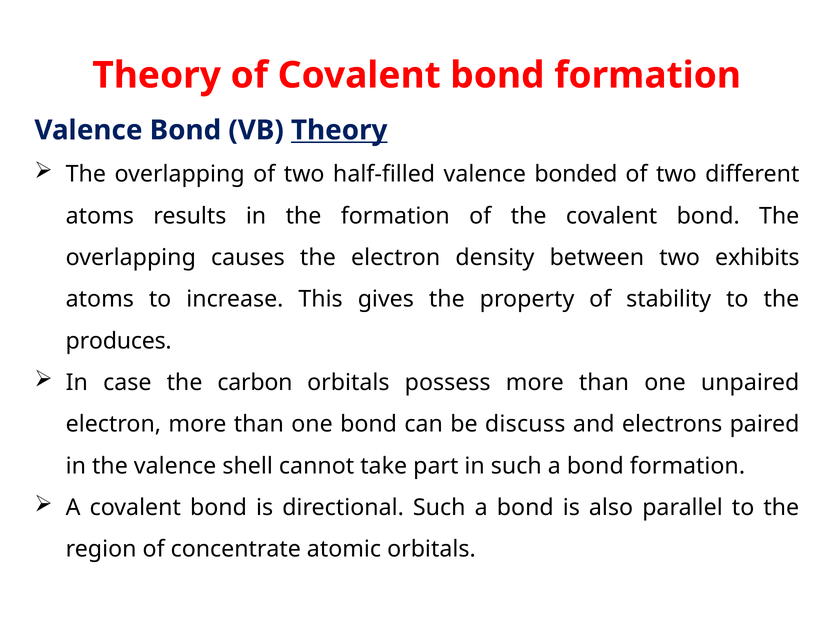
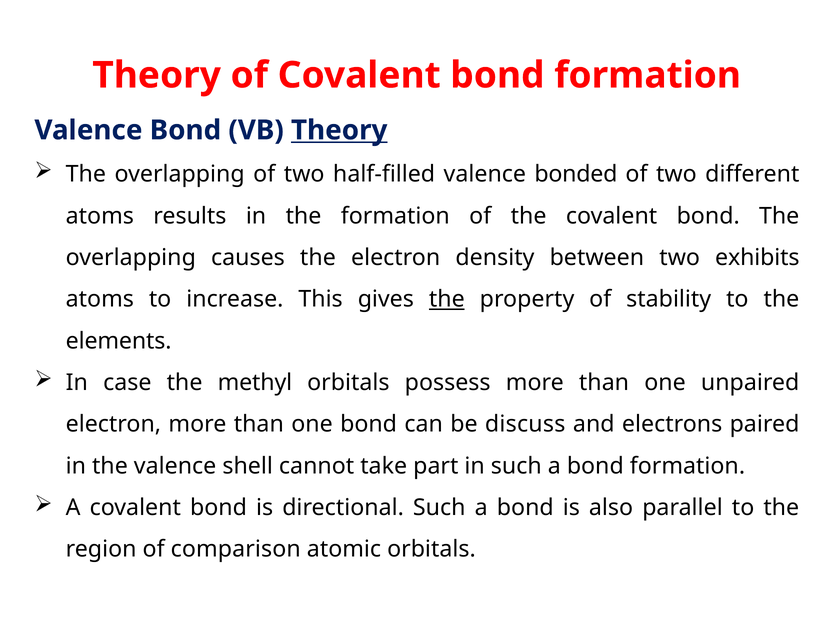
the underline: none -> present (447, 300)
produces: produces -> elements (119, 341)
carbon: carbon -> methyl (255, 383)
concentrate: concentrate -> comparison (236, 550)
